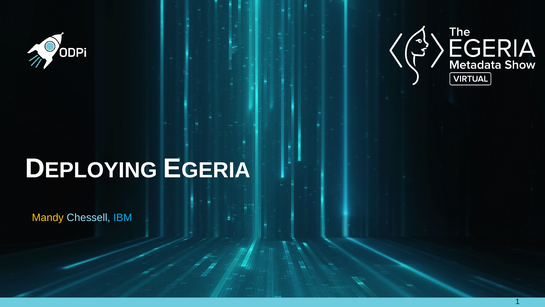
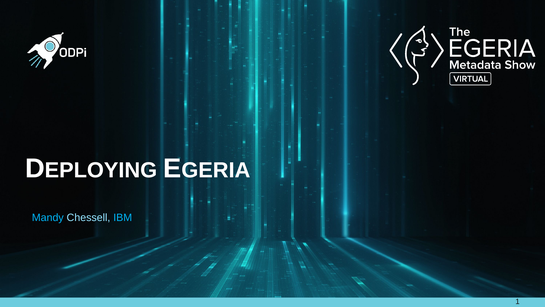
Mandy colour: yellow -> light blue (48, 217)
